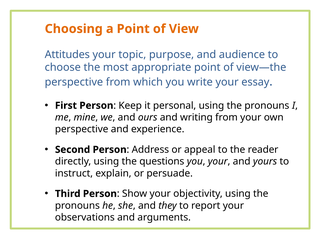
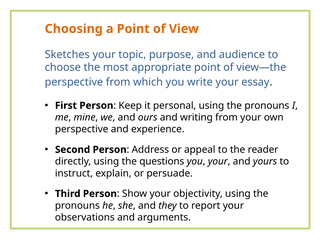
Attitudes: Attitudes -> Sketches (67, 55)
